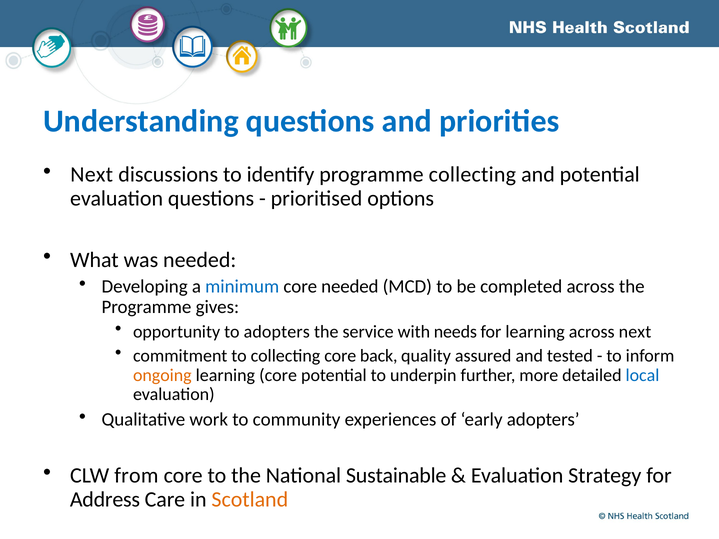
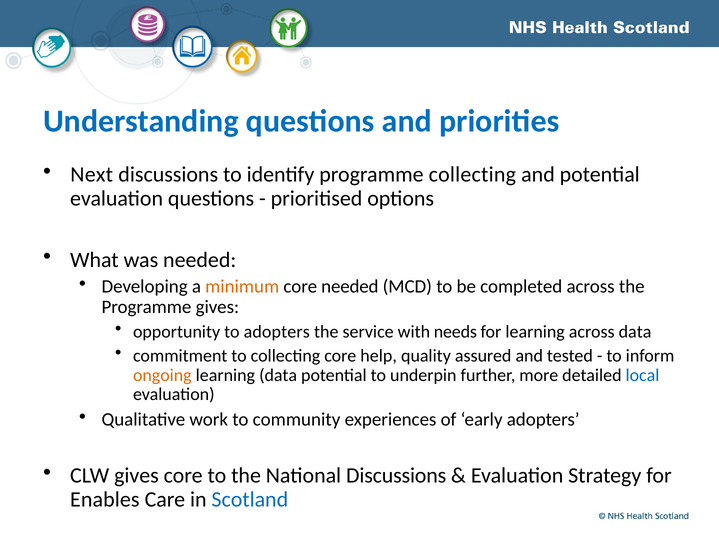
minimum colour: blue -> orange (242, 287)
across next: next -> data (635, 332)
back: back -> help (379, 356)
learning core: core -> data (278, 375)
CLW from: from -> gives (136, 476)
National Sustainable: Sustainable -> Discussions (396, 476)
Address: Address -> Enables (105, 500)
Scotland colour: orange -> blue (250, 500)
